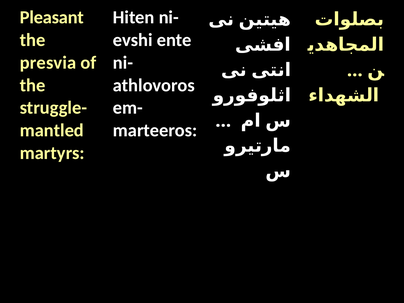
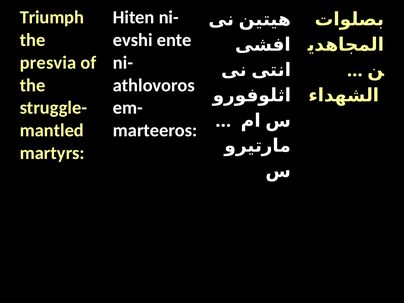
Pleasant: Pleasant -> Triumph (52, 17)
